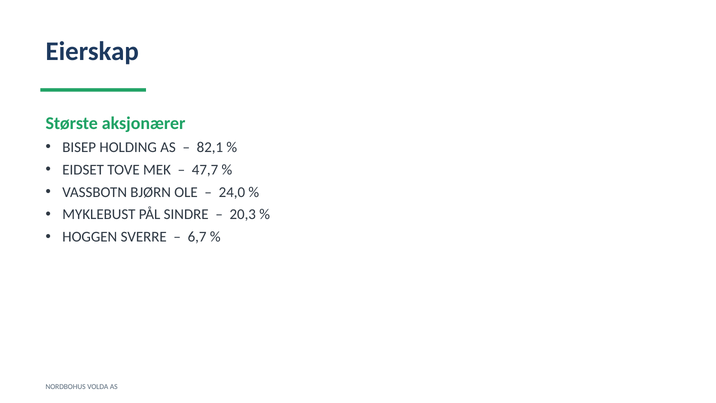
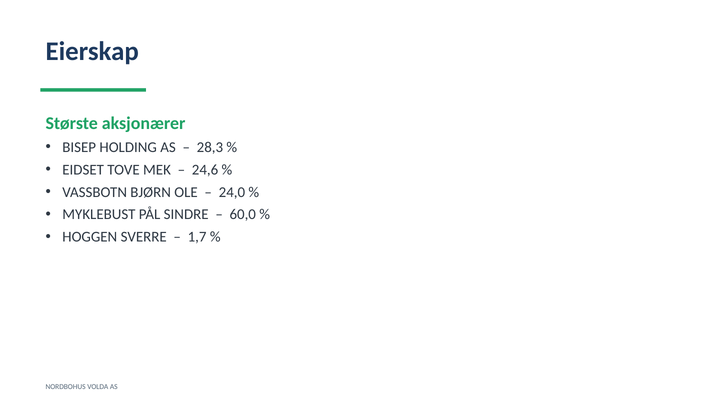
82,1: 82,1 -> 28,3 (210, 147)
47,7: 47,7 -> 24,6 (205, 170)
20,3: 20,3 -> 60,0 (243, 214)
6,7: 6,7 -> 1,7 (197, 237)
